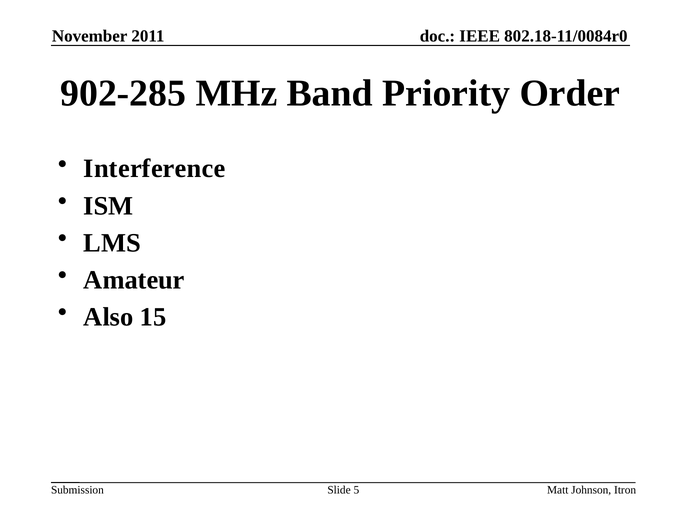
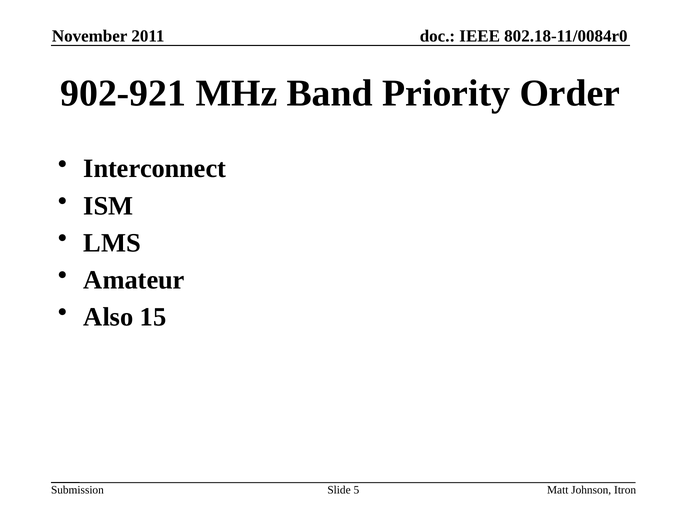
902-285: 902-285 -> 902-921 (123, 93)
Interference: Interference -> Interconnect (155, 169)
